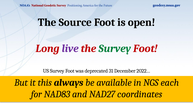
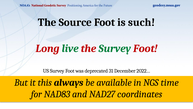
open: open -> such (142, 22)
live colour: purple -> green (70, 48)
each: each -> time (170, 82)
